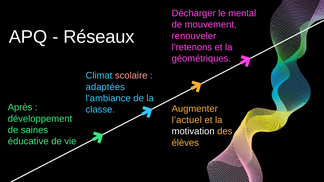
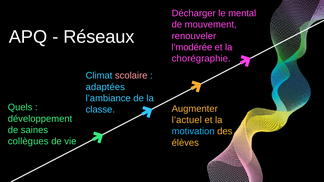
l’retenons: l’retenons -> l’modérée (192, 47)
géométriques: géométriques -> chorégraphie (201, 59)
Après: Après -> Quels (20, 108)
motivation colour: white -> light blue (193, 131)
éducative: éducative -> collègues (28, 142)
